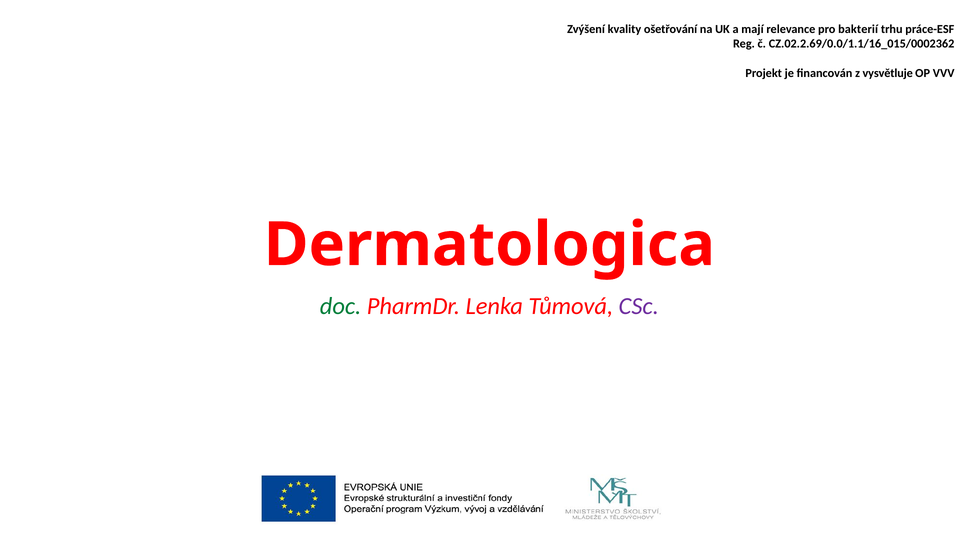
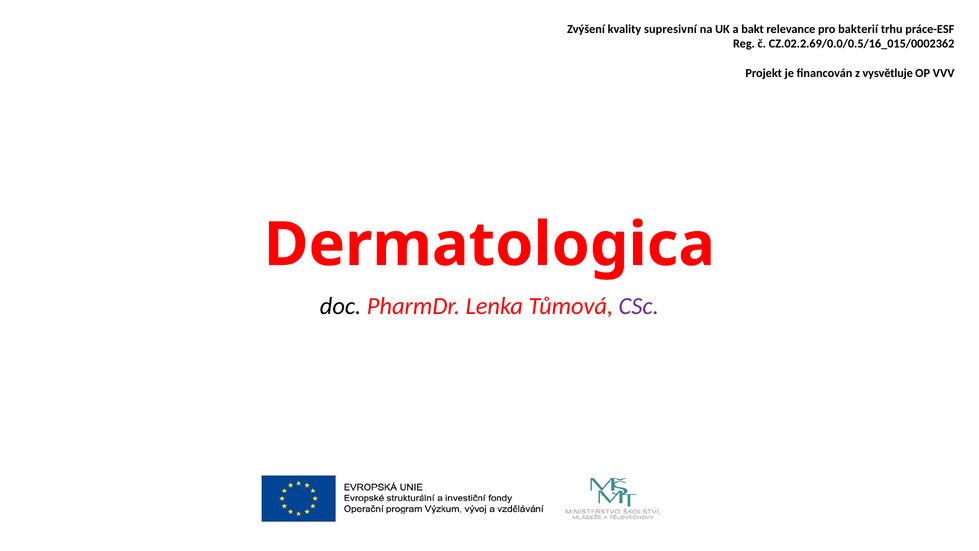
ošetřování: ošetřování -> supresivní (670, 29)
mají: mají -> bakt (753, 29)
CZ.02.2.69/0.0/1.1/16_015/0002362: CZ.02.2.69/0.0/1.1/16_015/0002362 -> CZ.02.2.69/0.0/0.5/16_015/0002362 (862, 44)
doc colour: green -> black (341, 306)
